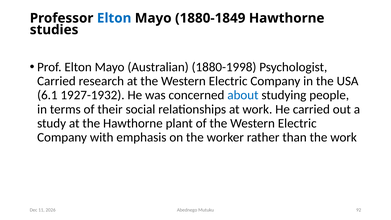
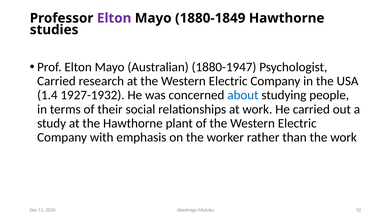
Elton colour: blue -> purple (114, 18)
1880-1998: 1880-1998 -> 1880-1947 (224, 67)
6.1: 6.1 -> 1.4 (47, 95)
